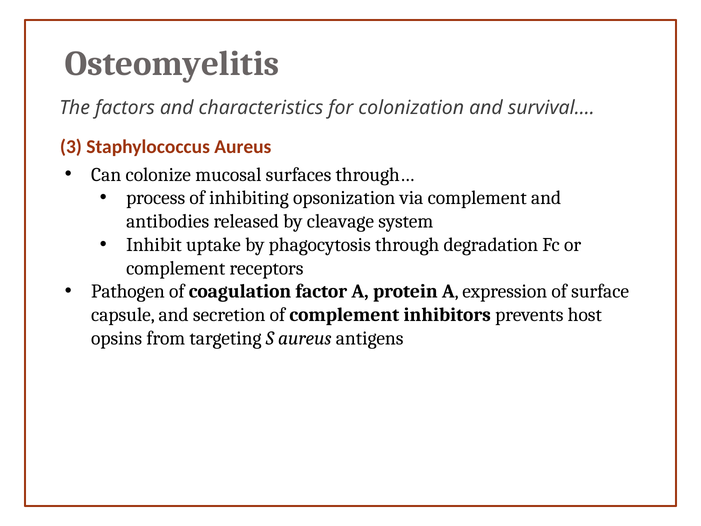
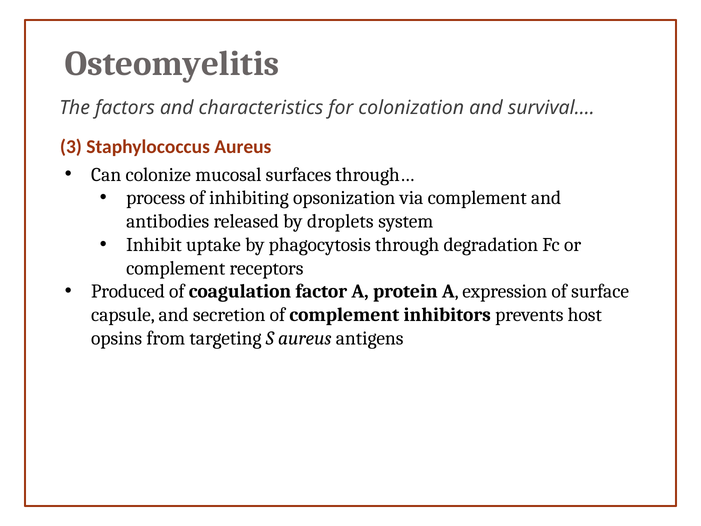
cleavage: cleavage -> droplets (340, 221)
Pathogen: Pathogen -> Produced (128, 291)
